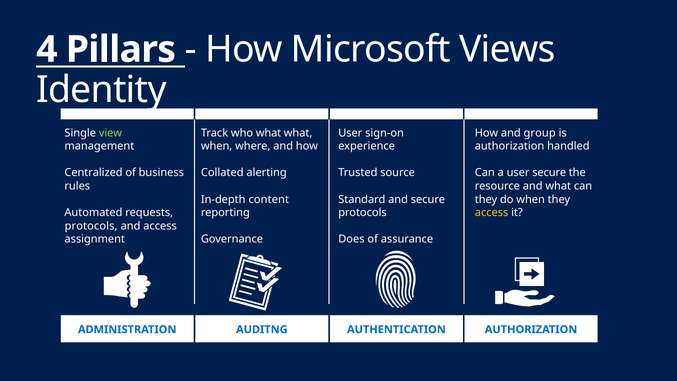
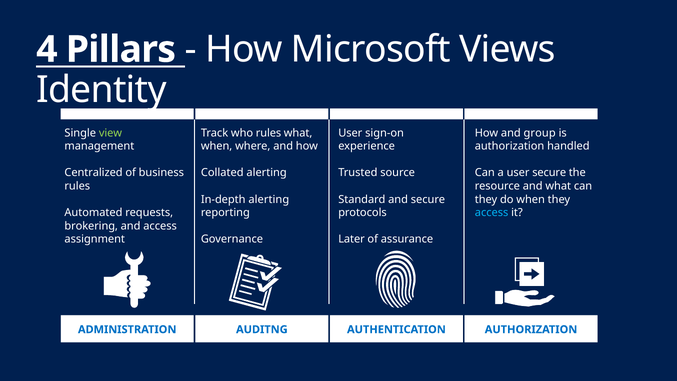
who what: what -> rules (269, 133)
In-depth content: content -> alerting (269, 199)
access colour: yellow -> light blue (492, 212)
protocols: protocols -> brokering (91, 226)
Does: Does -> Later (351, 239)
